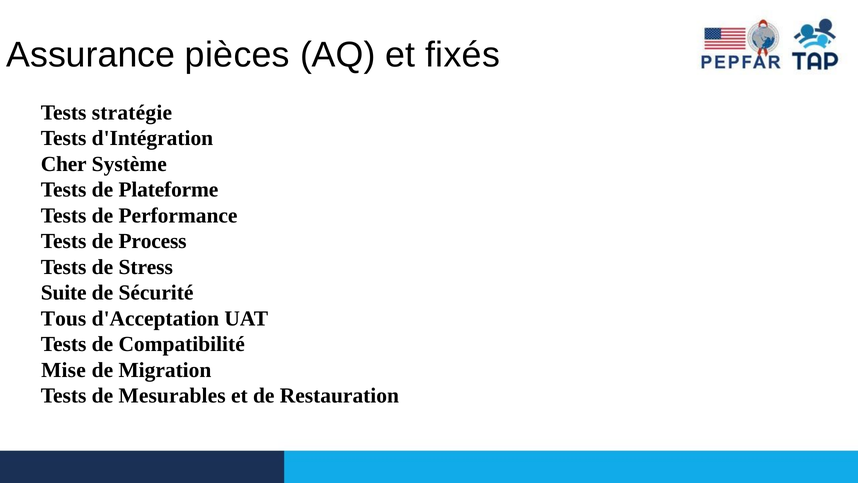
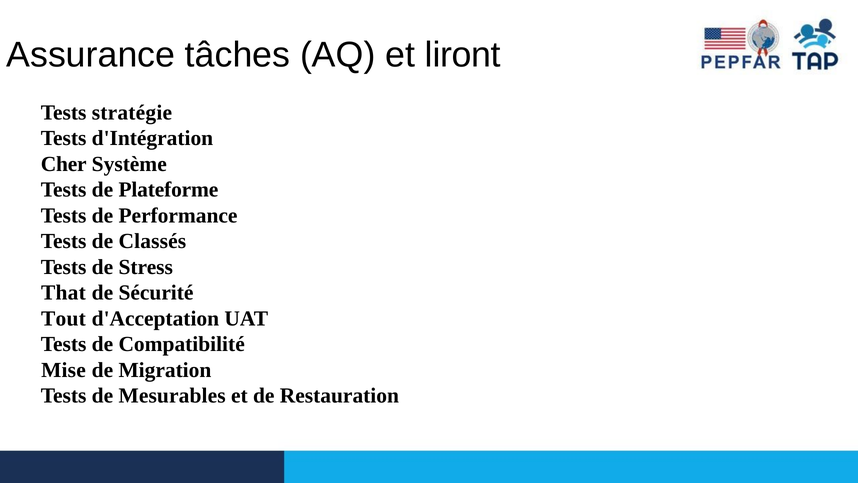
pièces: pièces -> tâches (238, 55)
fixés: fixés -> liront (463, 55)
Process: Process -> Classés (152, 241)
Suite: Suite -> That (63, 293)
Tous: Tous -> Tout (63, 318)
